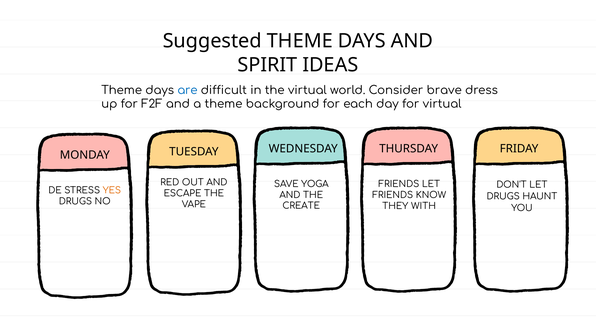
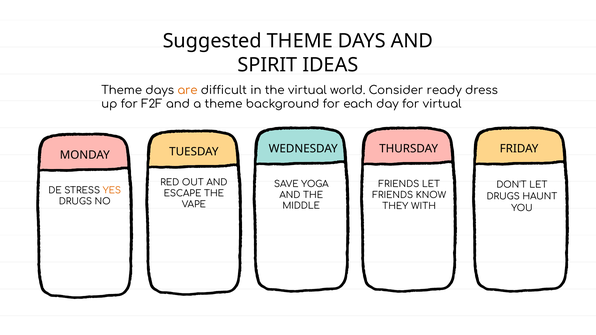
are colour: blue -> orange (187, 90)
brave: brave -> ready (444, 90)
CREATE: CREATE -> MIDDLE (301, 206)
